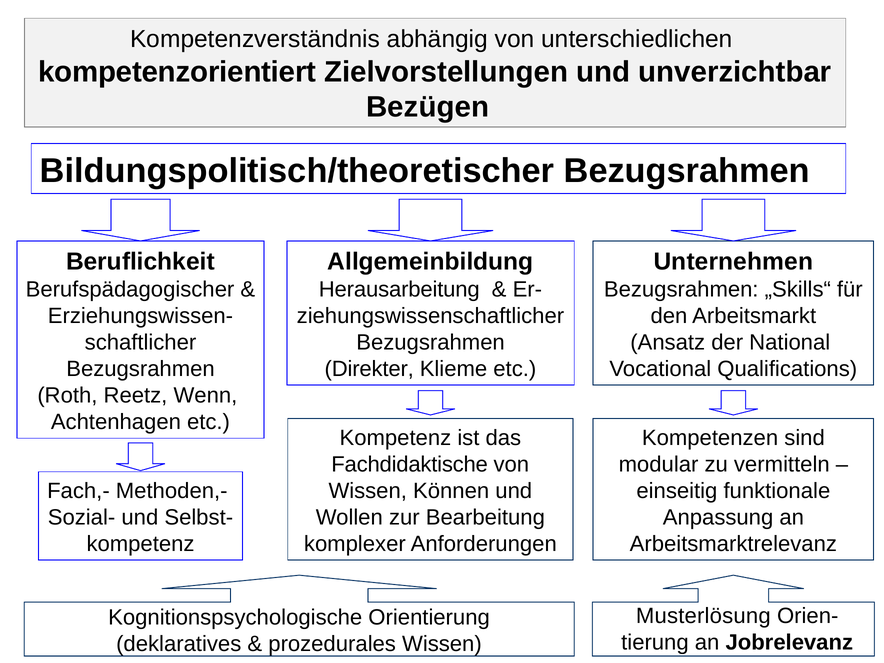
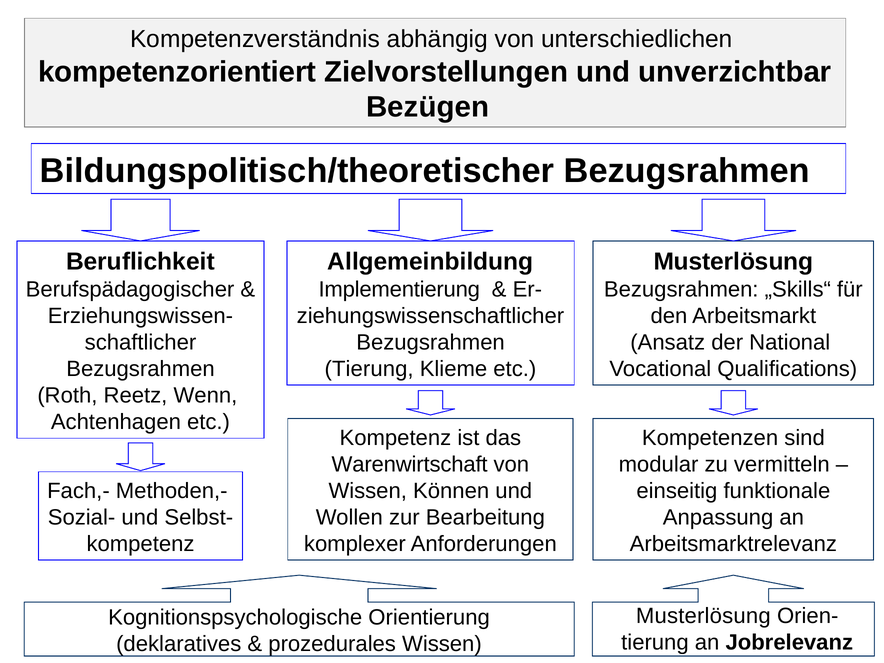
Unternehmen: Unternehmen -> Musterlösung (733, 262)
Herausarbeitung: Herausarbeitung -> Implementierung (399, 290)
Direkter: Direkter -> Tierung (369, 369)
Fachdidaktische: Fachdidaktische -> Warenwirtschaft (410, 464)
